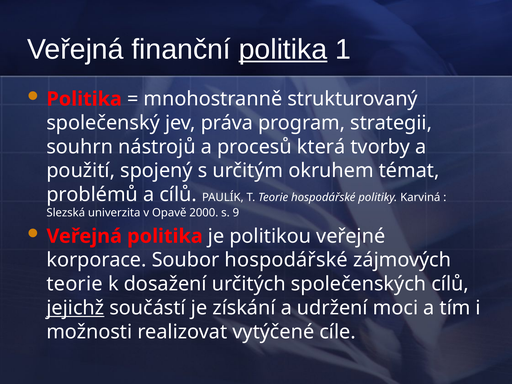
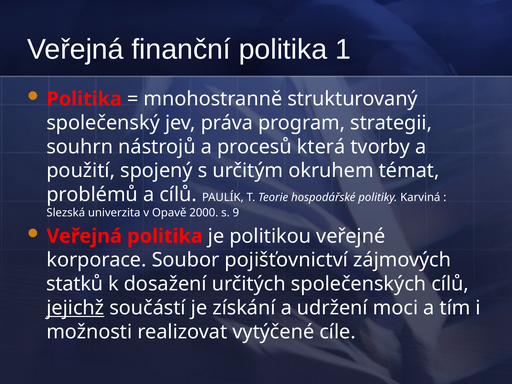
politika underline: present -> none (283, 49)
Soubor hospodářské: hospodářské -> pojišťovnictví (286, 260)
teorie: teorie -> statků (75, 284)
